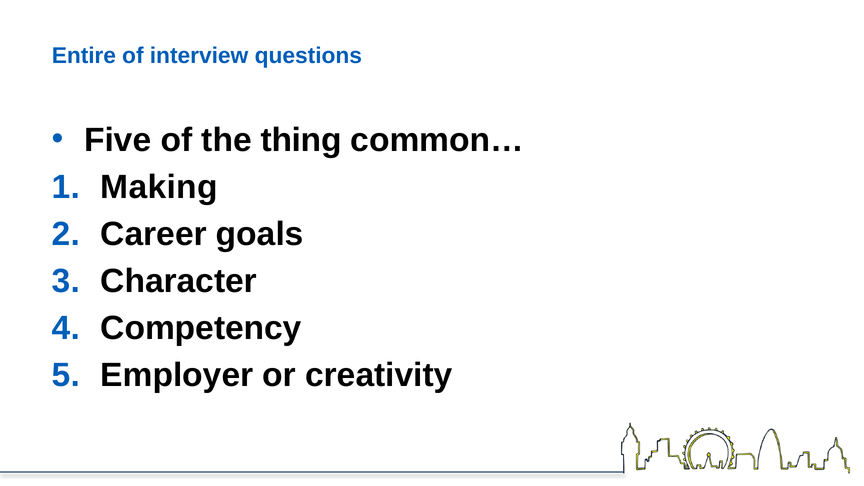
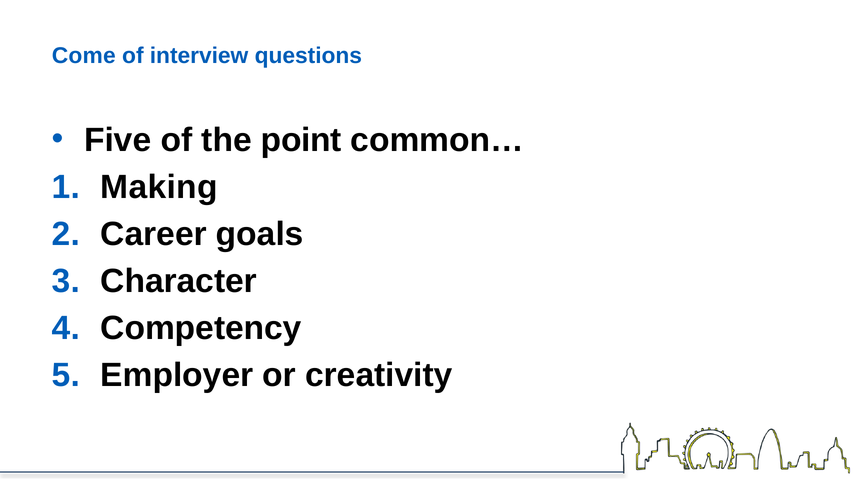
Entire: Entire -> Come (84, 56)
thing: thing -> point (301, 140)
